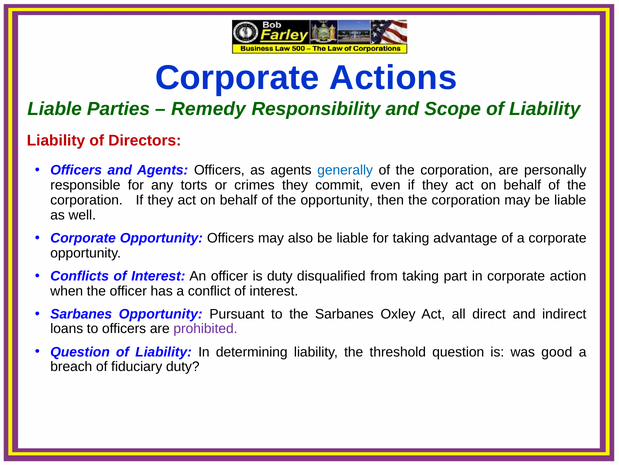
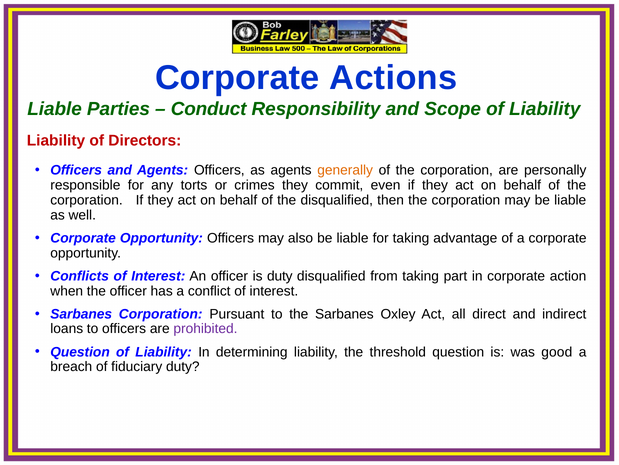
Remedy: Remedy -> Conduct (209, 109)
generally colour: blue -> orange (345, 170)
the opportunity: opportunity -> disqualified (337, 200)
Sarbanes Opportunity: Opportunity -> Corporation (161, 314)
